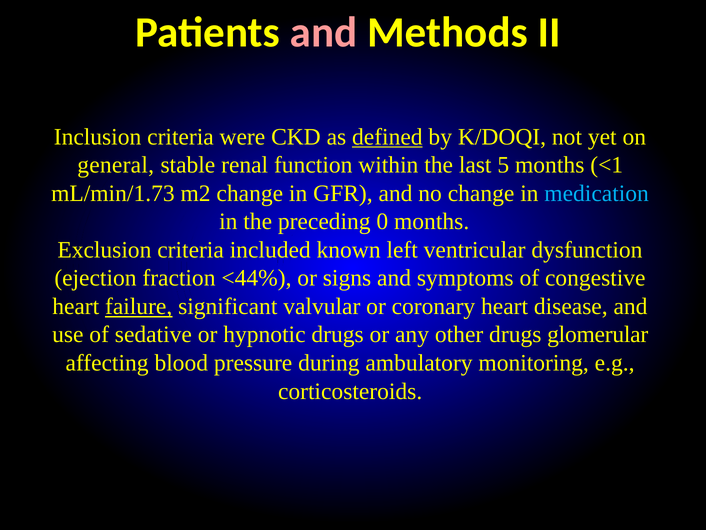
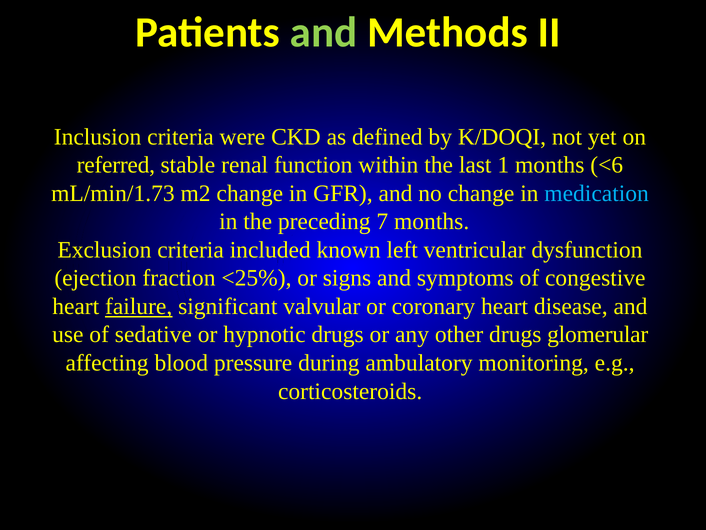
and colour: pink -> light green (324, 32)
defined underline: present -> none (387, 137)
general: general -> referred (116, 165)
5: 5 -> 1 (503, 165)
<1: <1 -> <6 (607, 165)
0: 0 -> 7 (382, 221)
<44%: <44% -> <25% (256, 278)
